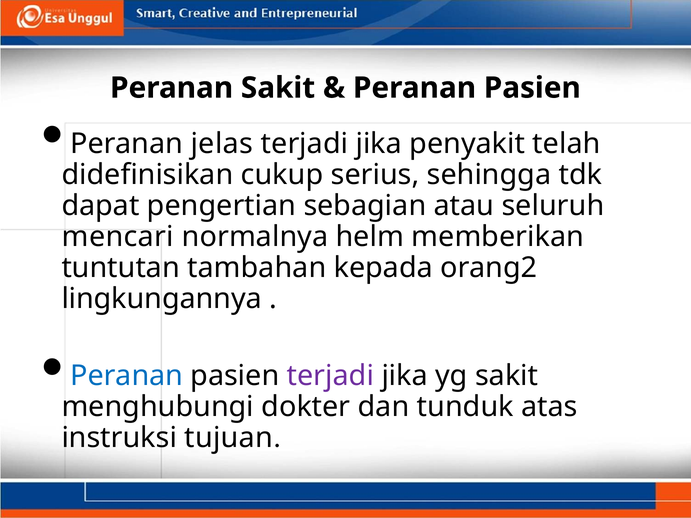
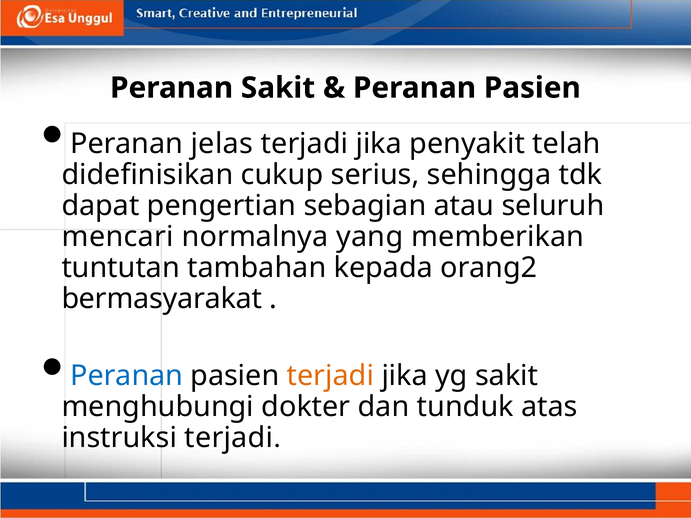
helm: helm -> yang (370, 237)
lingkungannya: lingkungannya -> bermasyarakat (162, 299)
terjadi colour: purple -> orange (330, 376)
instruksi tujuan: tujuan -> terjadi (229, 438)
